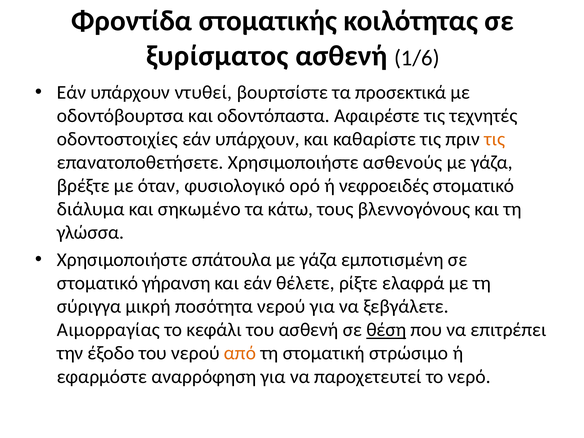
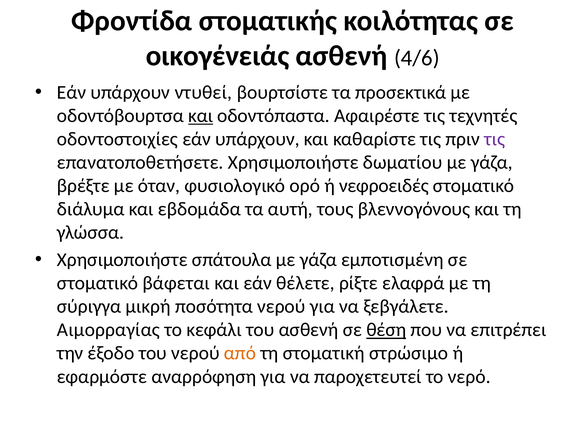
ξυρίσματος: ξυρίσματος -> οικογένειάς (217, 56)
1/6: 1/6 -> 4/6 (417, 58)
και underline: none -> present (201, 116)
τις colour: orange -> purple (495, 139)
ασθενούς: ασθενούς -> δωματίου (403, 162)
σηκωμένο: σηκωμένο -> εβδομάδα (199, 209)
κάτω: κάτω -> αυτή (290, 209)
γήρανση: γήρανση -> βάφεται (176, 283)
